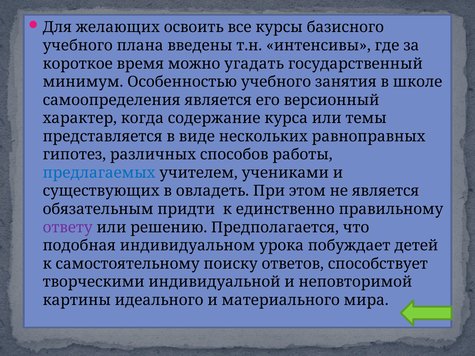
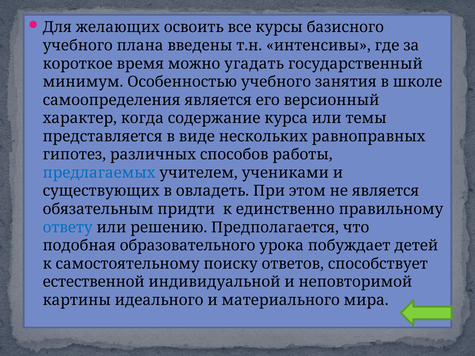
ответу colour: purple -> blue (68, 228)
индивидуальном: индивидуальном -> образовательного (188, 246)
творческими: творческими -> естественной (94, 282)
